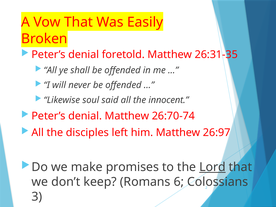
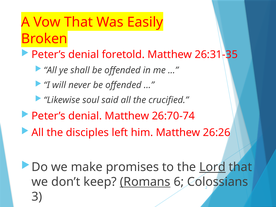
innocent: innocent -> crucified (169, 100)
26:97: 26:97 -> 26:26 (217, 133)
Romans underline: none -> present (145, 182)
